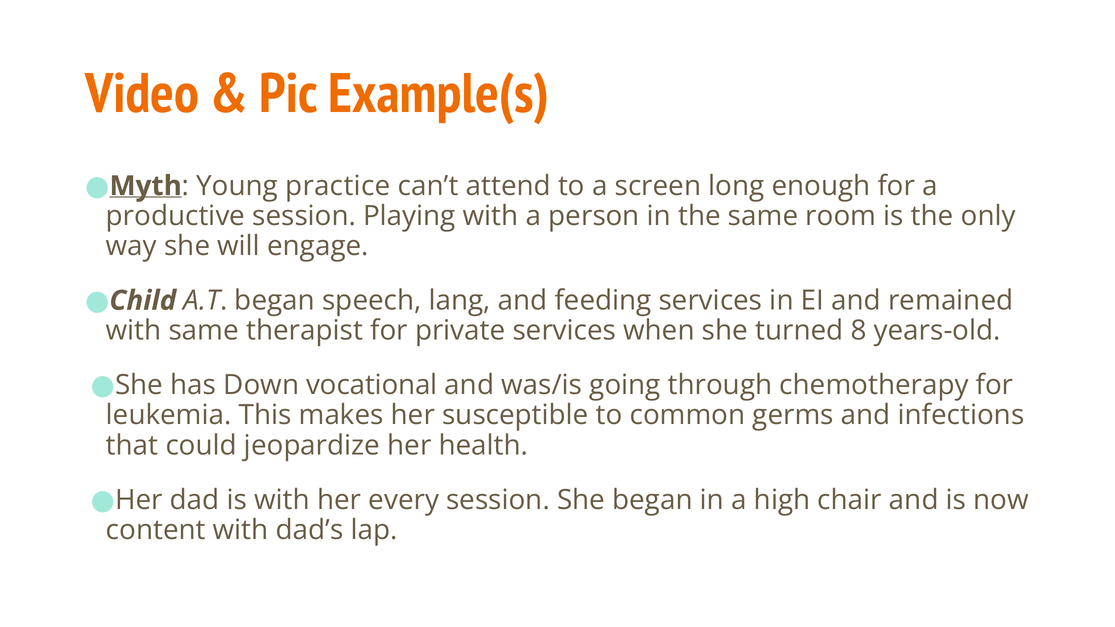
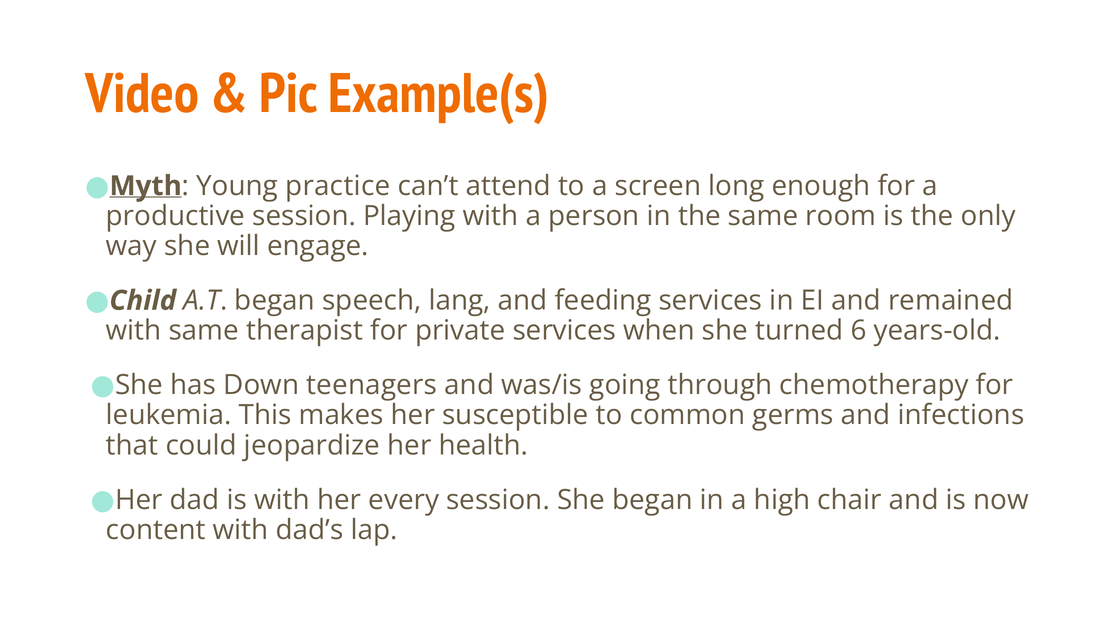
8: 8 -> 6 (859, 331)
vocational: vocational -> teenagers (372, 385)
